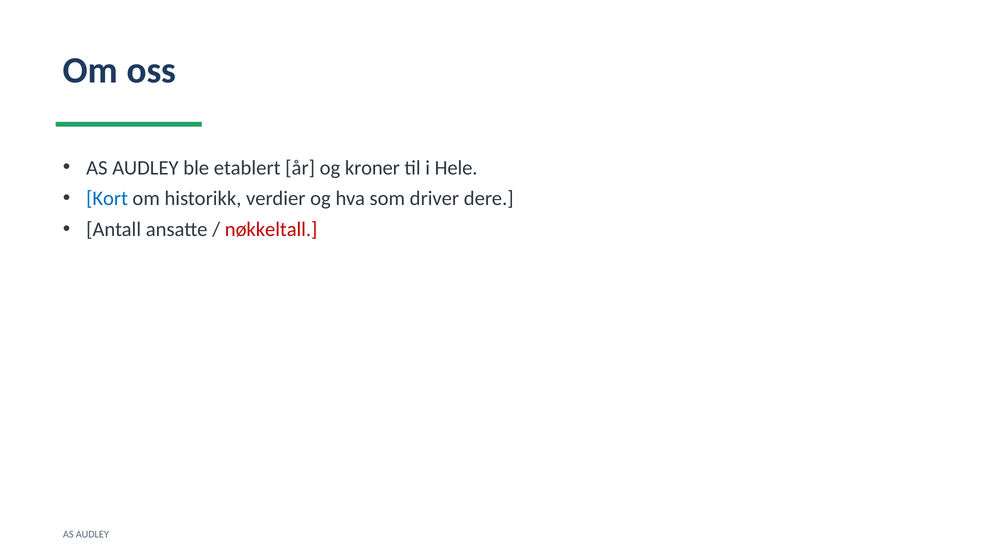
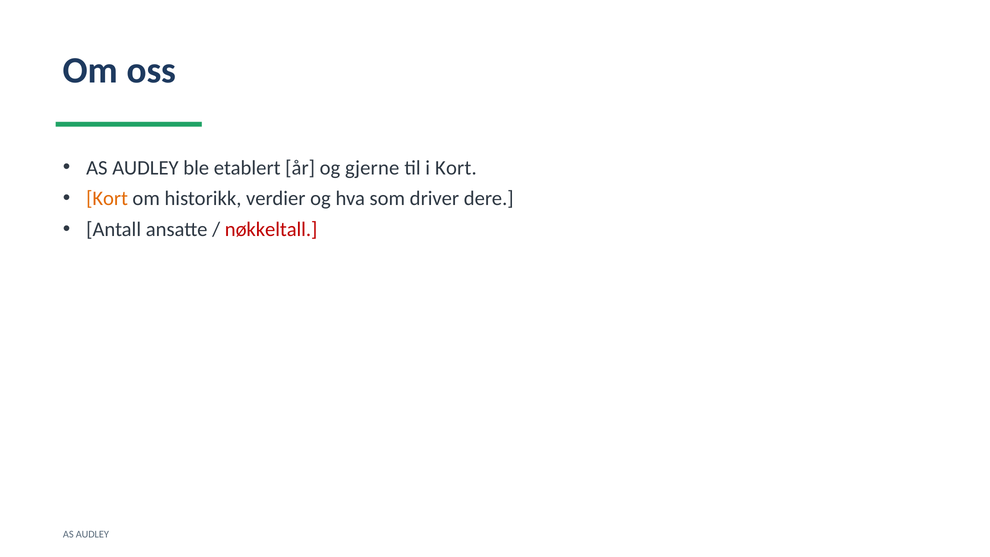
kroner: kroner -> gjerne (372, 168)
i Hele: Hele -> Kort (456, 168)
Kort colour: blue -> orange (107, 199)
